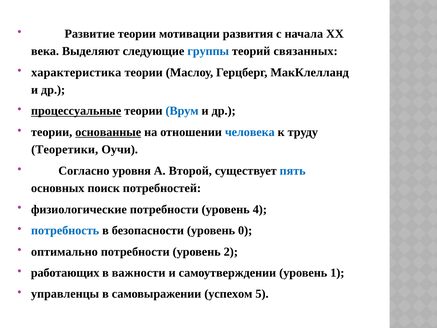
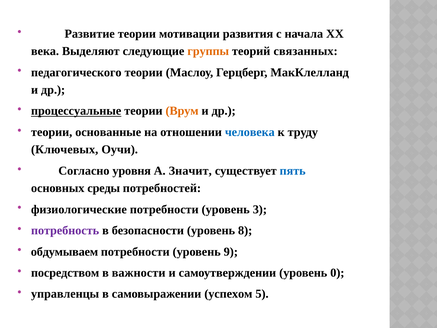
группы colour: blue -> orange (208, 51)
характеристика: характеристика -> педагогического (76, 72)
Врум colour: blue -> orange (182, 111)
основанные underline: present -> none (108, 132)
Теоретики: Теоретики -> Ключевых (65, 150)
Второй: Второй -> Значит (190, 171)
поиск: поиск -> среды (104, 188)
4: 4 -> 3 (260, 209)
потребность colour: blue -> purple (65, 230)
0: 0 -> 8 (245, 230)
оптимально: оптимально -> обдумываем (65, 251)
2: 2 -> 9 (231, 251)
работающих: работающих -> посредством (65, 273)
1: 1 -> 0 (337, 273)
